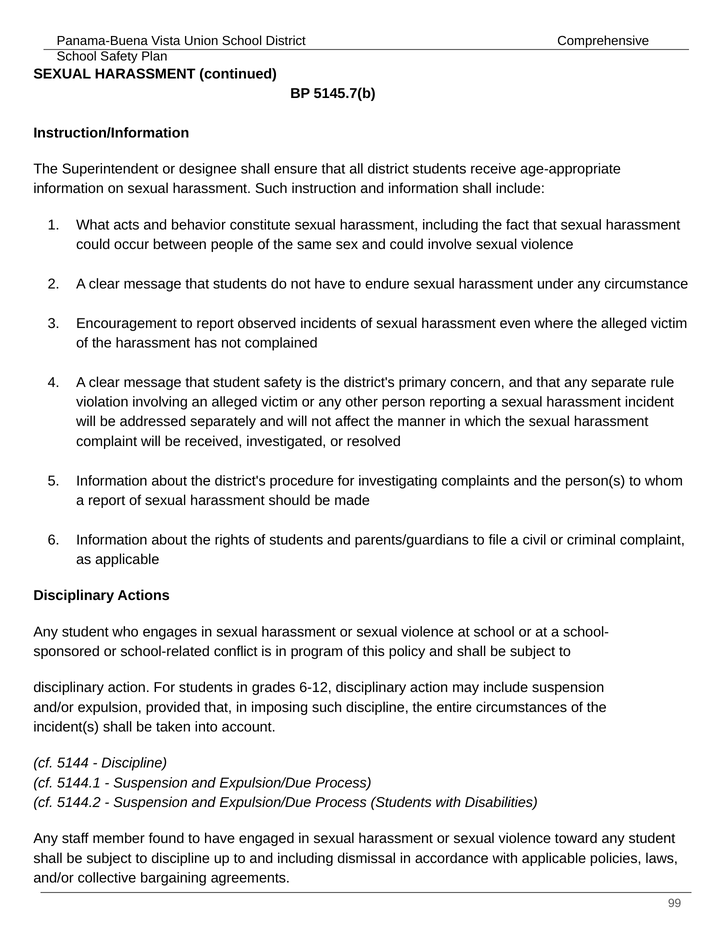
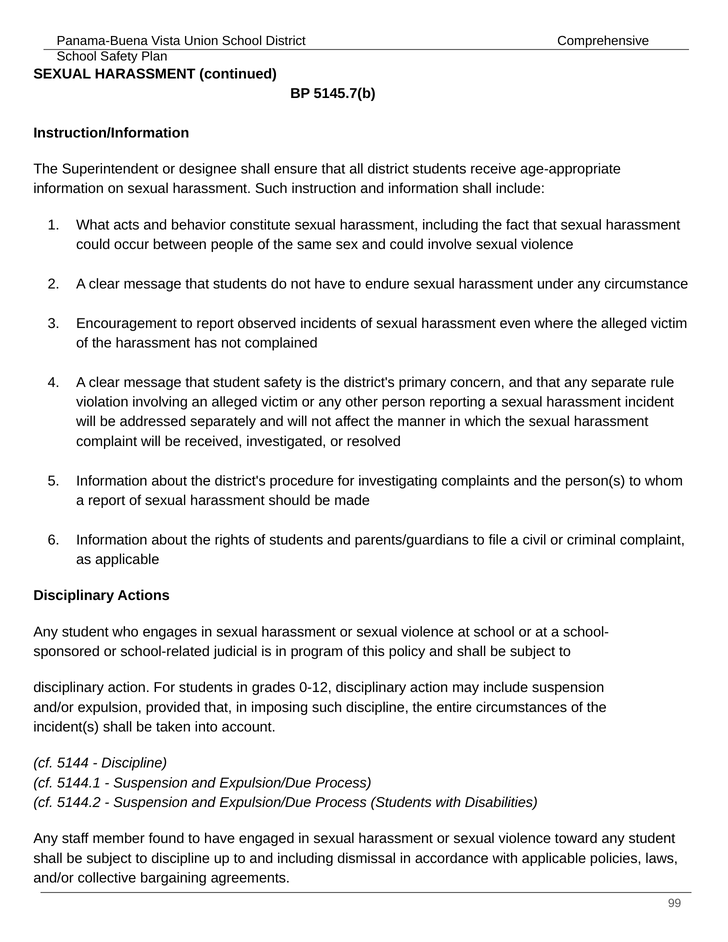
conflict: conflict -> judicial (236, 652)
6-12: 6-12 -> 0-12 (316, 688)
